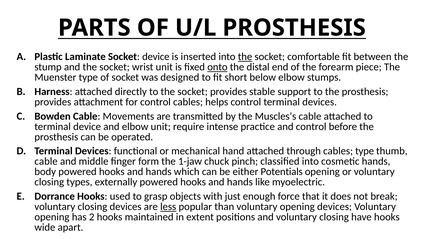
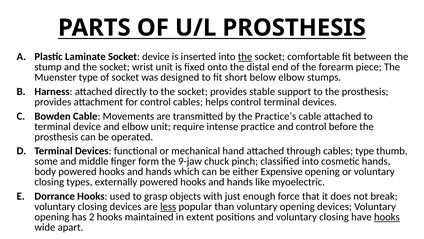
onto underline: present -> none (217, 67)
Muscles’s: Muscles’s -> Practice’s (276, 116)
cable: cable -> some (46, 161)
1-jaw: 1-jaw -> 9-jaw (190, 161)
Potentials: Potentials -> Expensive (282, 171)
hooks underline: none -> present (387, 217)
